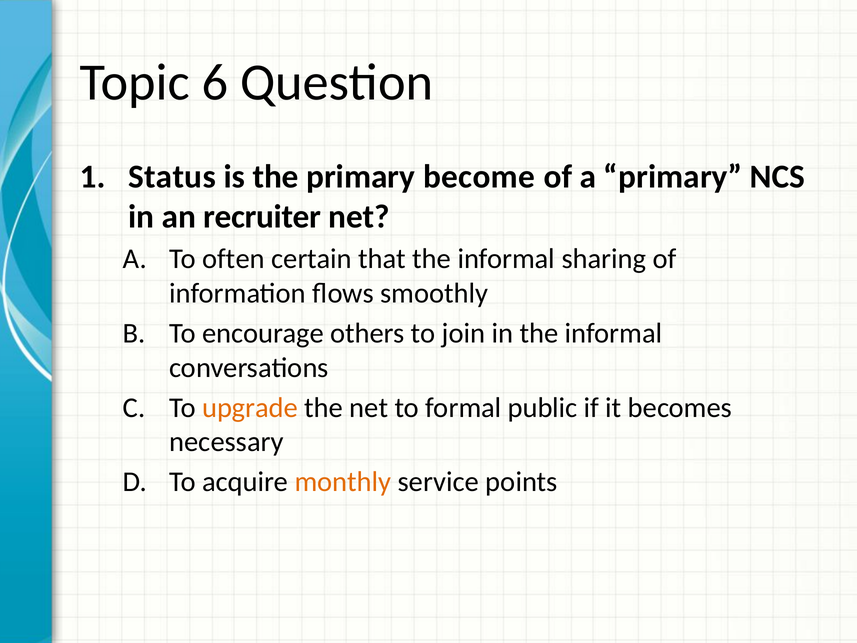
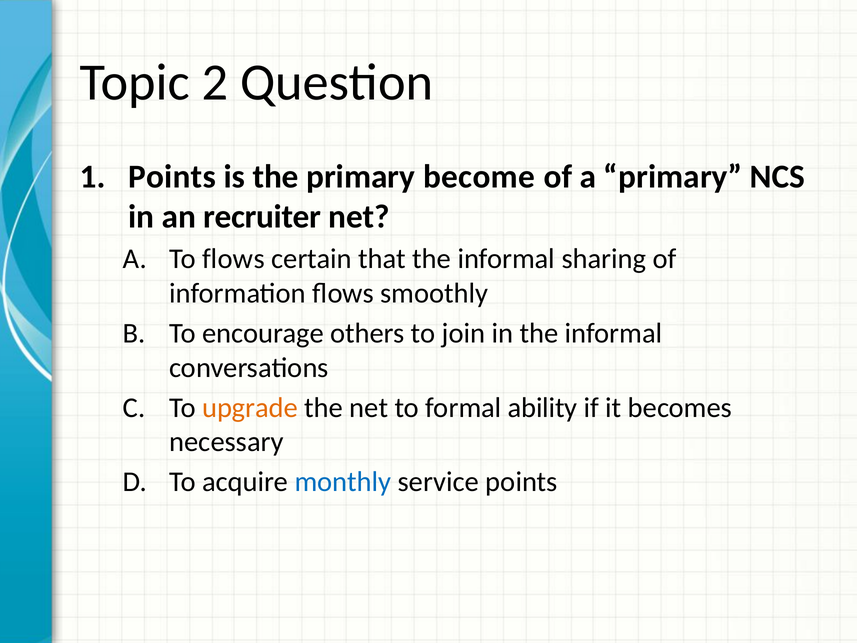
6: 6 -> 2 (215, 82)
Status: Status -> Points (172, 177)
To often: often -> flows (233, 259)
public: public -> ability (543, 407)
monthly colour: orange -> blue (343, 482)
